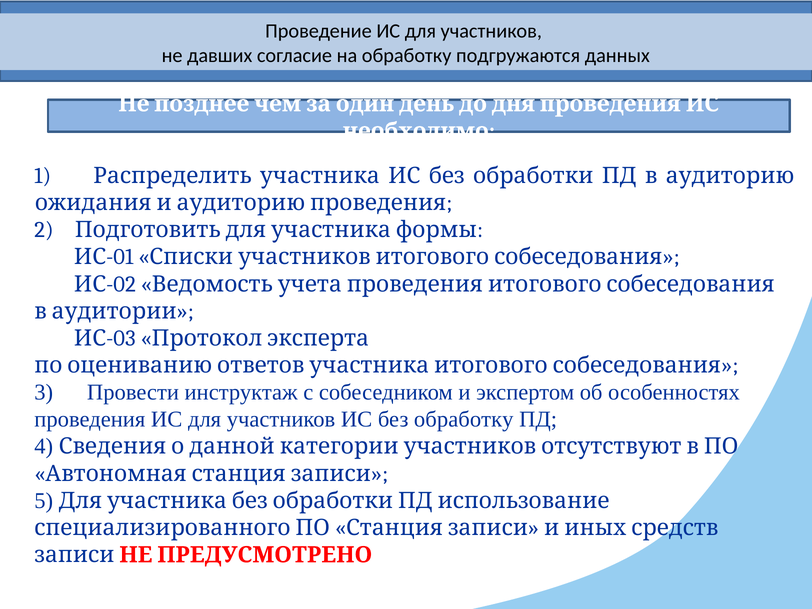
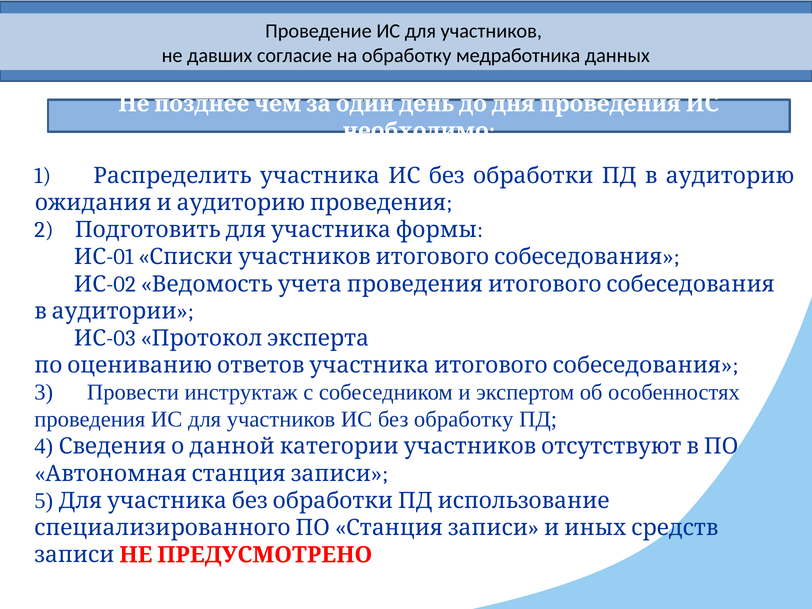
подгружаются: подгружаются -> медработника (518, 55)
